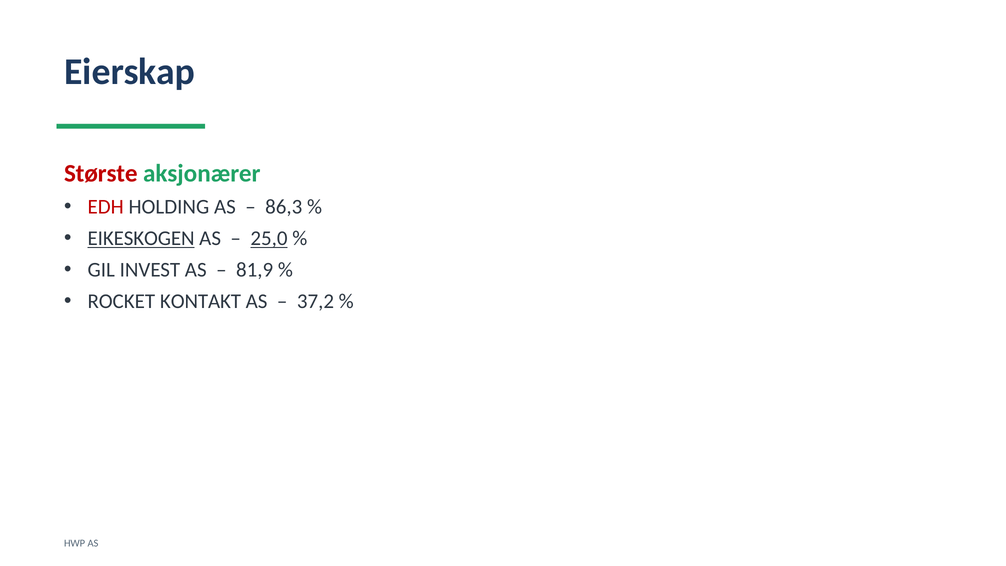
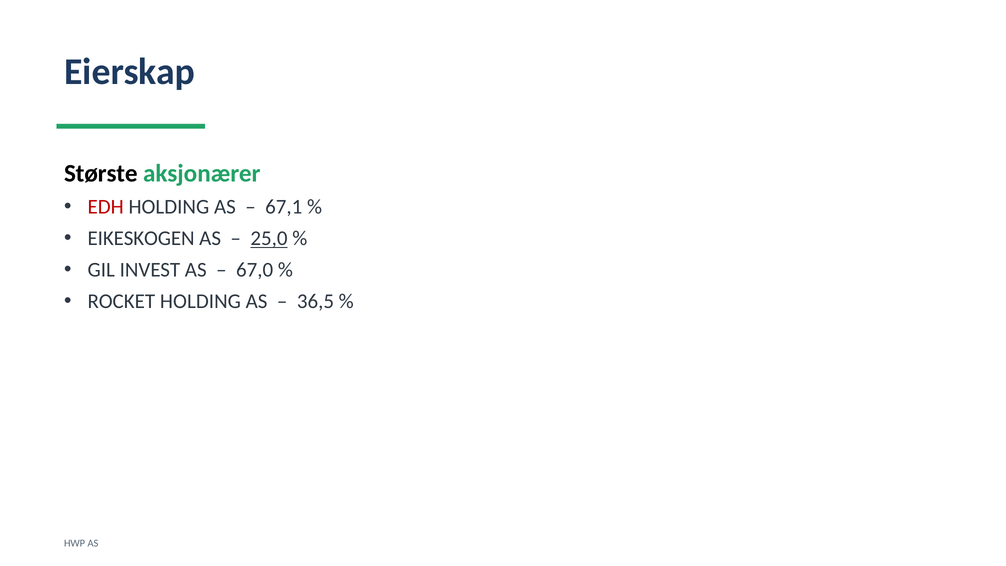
Største colour: red -> black (101, 173)
86,3: 86,3 -> 67,1 (284, 207)
EIKESKOGEN underline: present -> none (141, 238)
81,9: 81,9 -> 67,0 (255, 270)
ROCKET KONTAKT: KONTAKT -> HOLDING (200, 301)
37,2: 37,2 -> 36,5 (315, 301)
